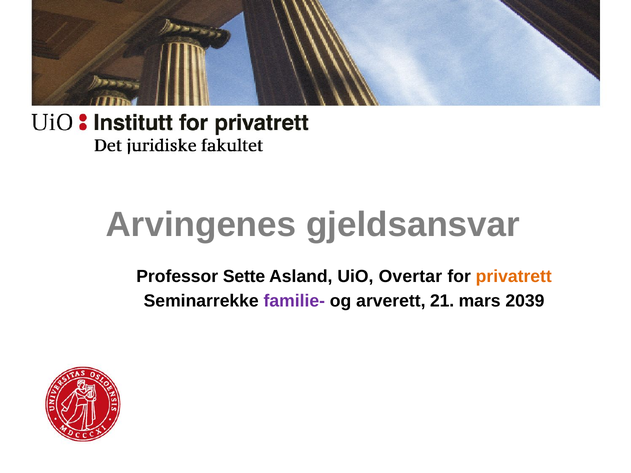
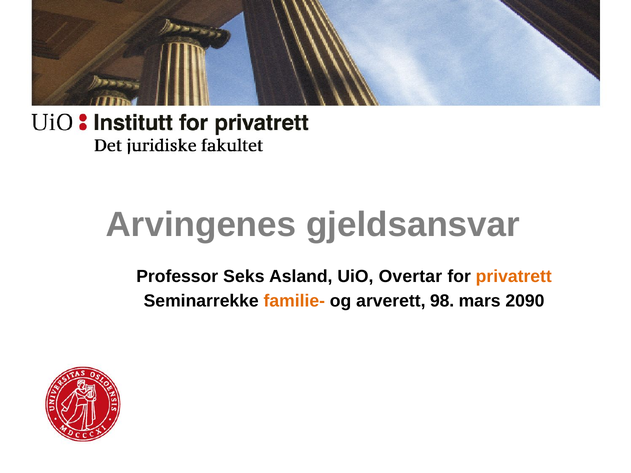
Sette: Sette -> Seks (244, 276)
familie- colour: purple -> orange (294, 301)
21: 21 -> 98 (442, 301)
2039: 2039 -> 2090 (525, 301)
